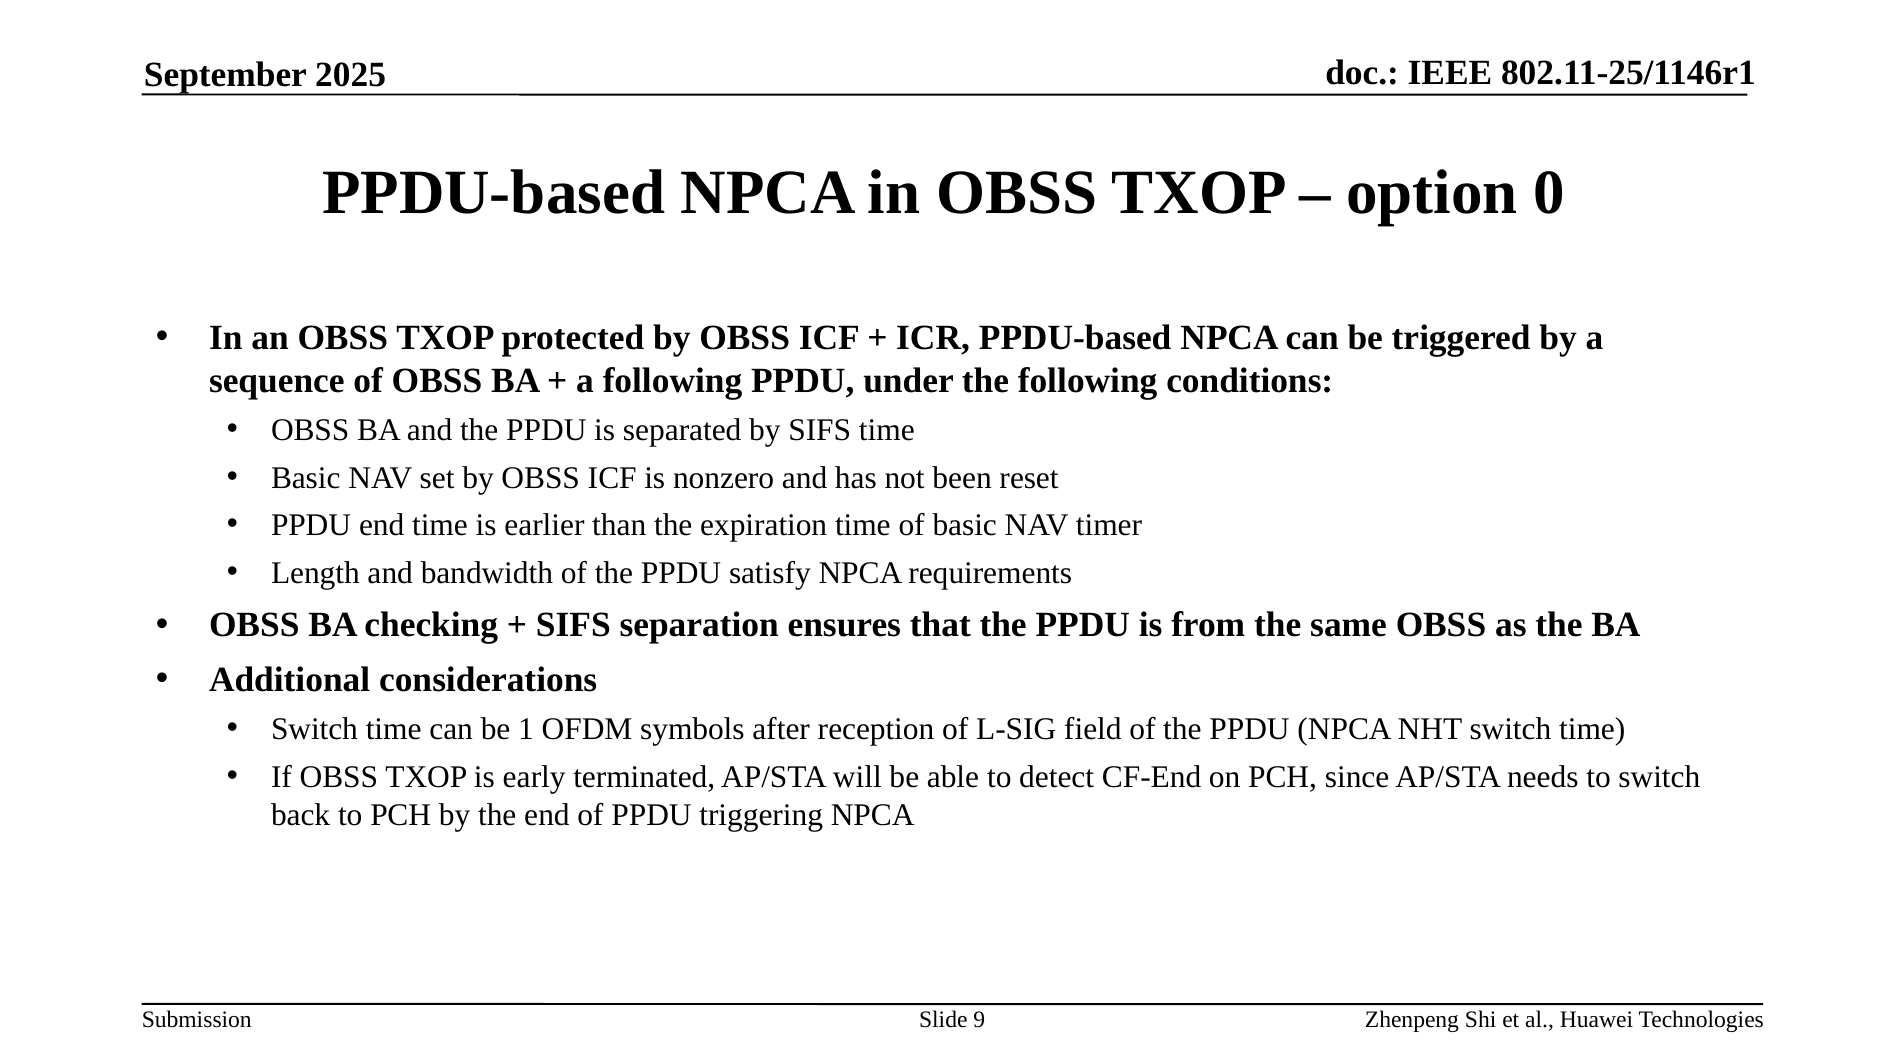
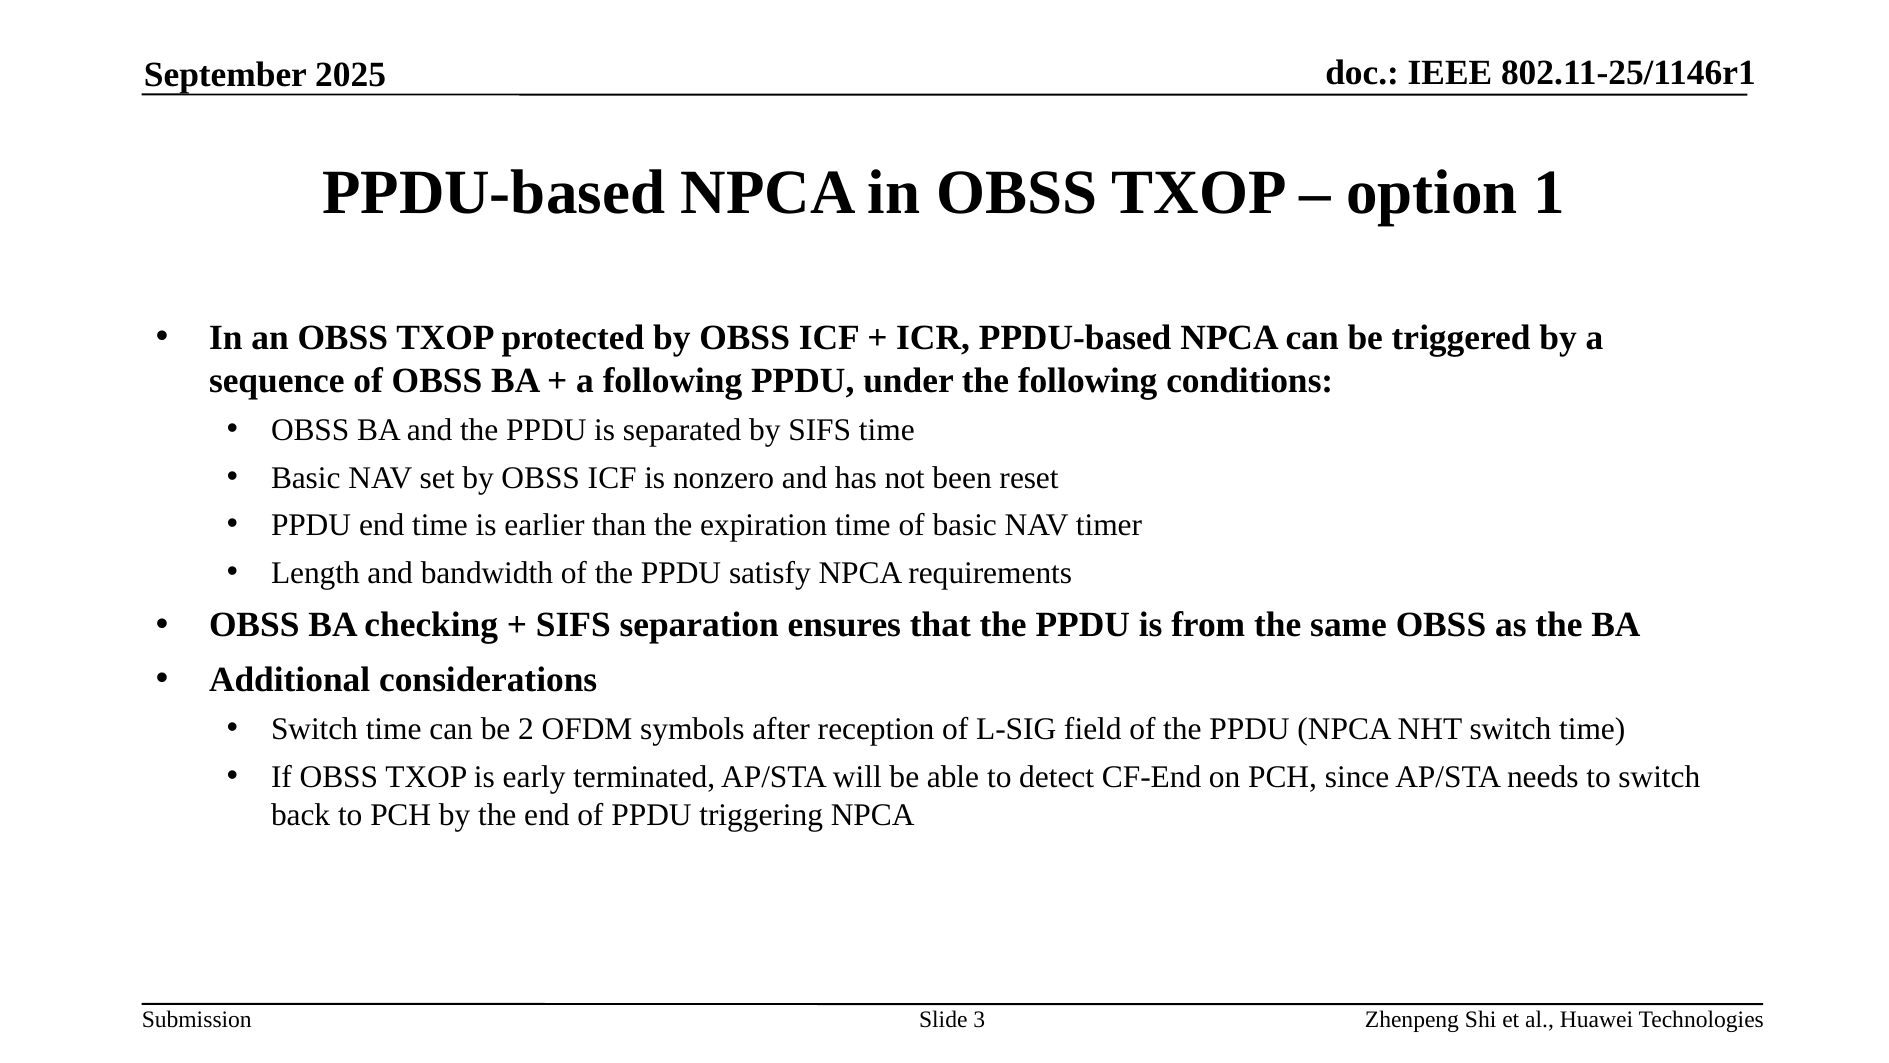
0: 0 -> 1 (1549, 193)
1: 1 -> 2 (526, 729)
9: 9 -> 3 (979, 1019)
